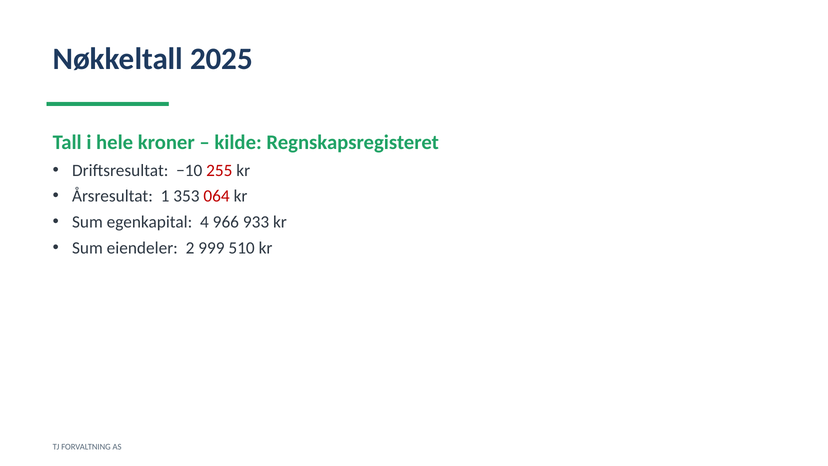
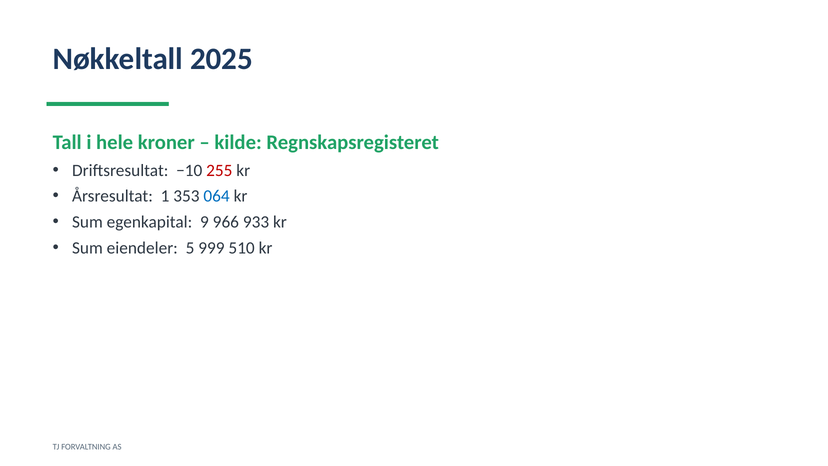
064 colour: red -> blue (217, 196)
4: 4 -> 9 (204, 222)
2: 2 -> 5 (190, 248)
